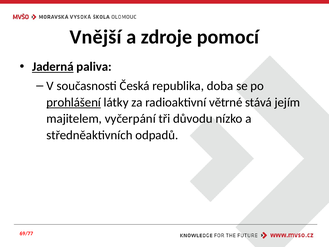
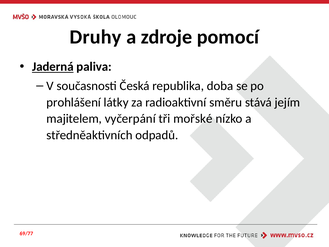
Vnější: Vnější -> Druhy (96, 37)
prohlášení underline: present -> none (74, 102)
větrné: větrné -> směru (226, 102)
důvodu: důvodu -> mořské (193, 119)
